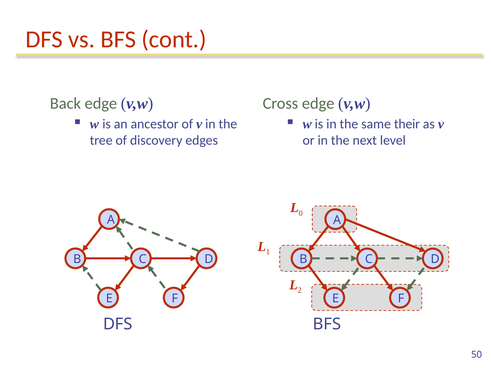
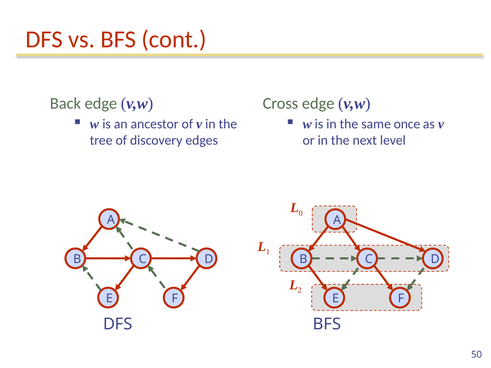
their: their -> once (407, 124)
